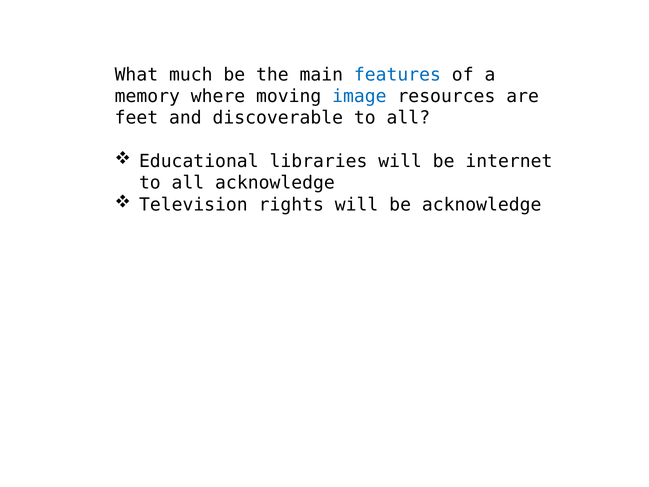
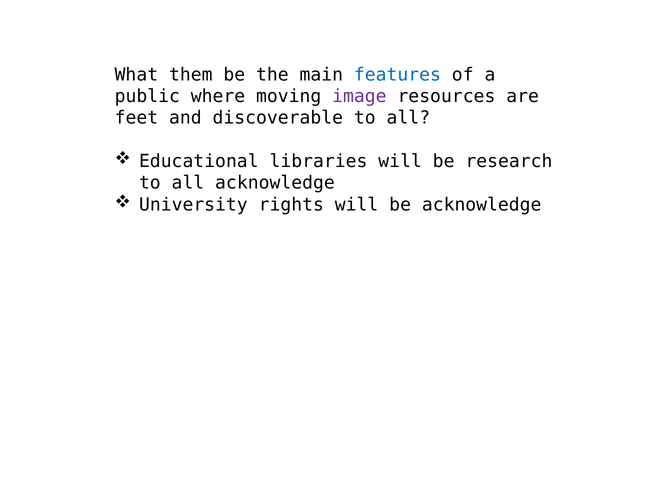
much: much -> them (191, 75)
memory: memory -> public (147, 96)
image colour: blue -> purple (359, 96)
internet: internet -> research (509, 161)
Television: Television -> University (193, 204)
